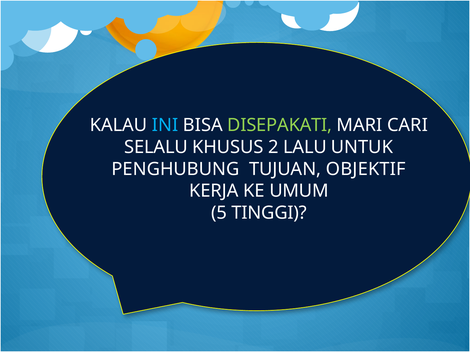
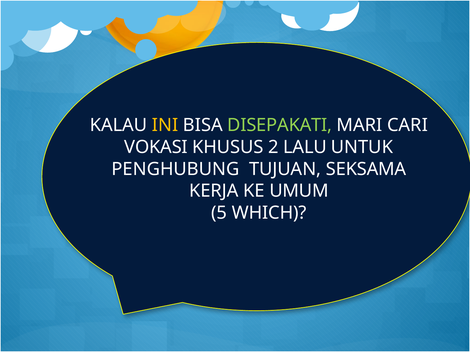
INI colour: light blue -> yellow (165, 125)
SELALU: SELALU -> VOKASI (156, 147)
OBJEKTIF: OBJEKTIF -> SEKSAMA (366, 169)
TINGGI: TINGGI -> WHICH (269, 213)
